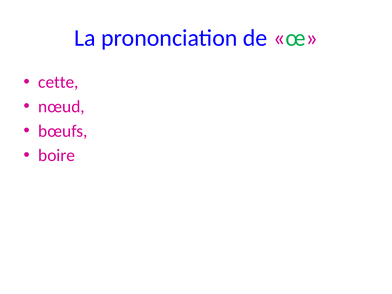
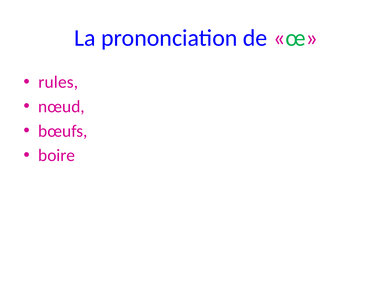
cette: cette -> rules (58, 82)
